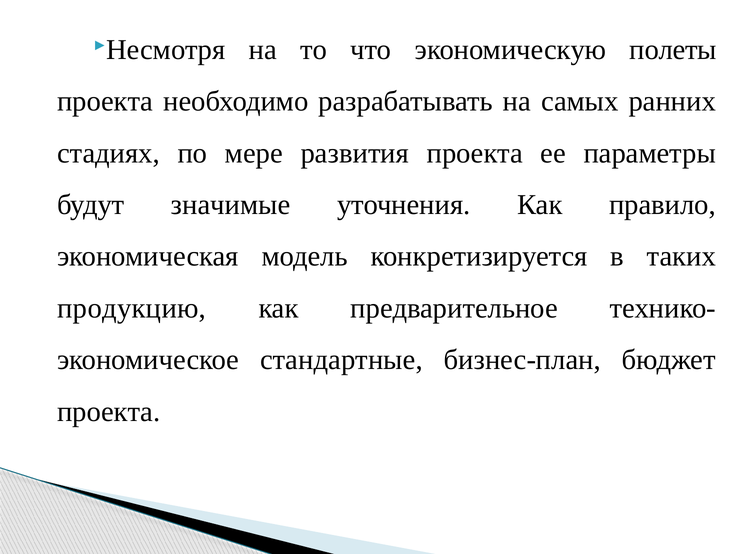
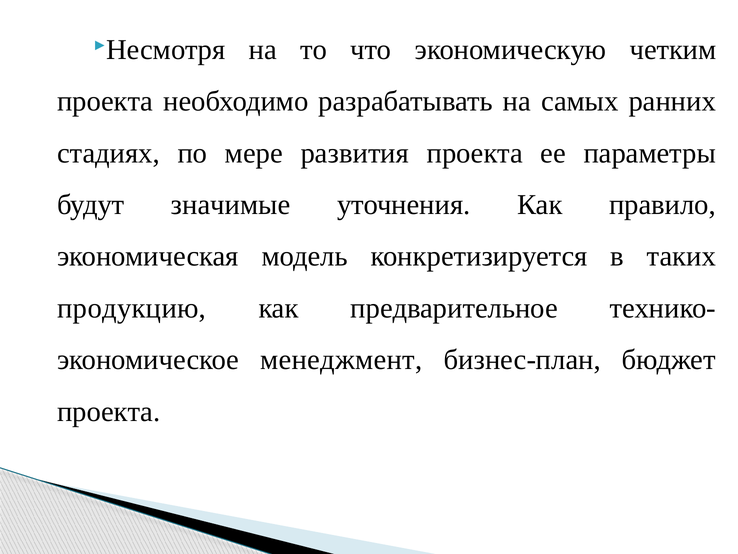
полеты: полеты -> четким (673, 50)
стандартные: стандартные -> менеджмент (341, 360)
